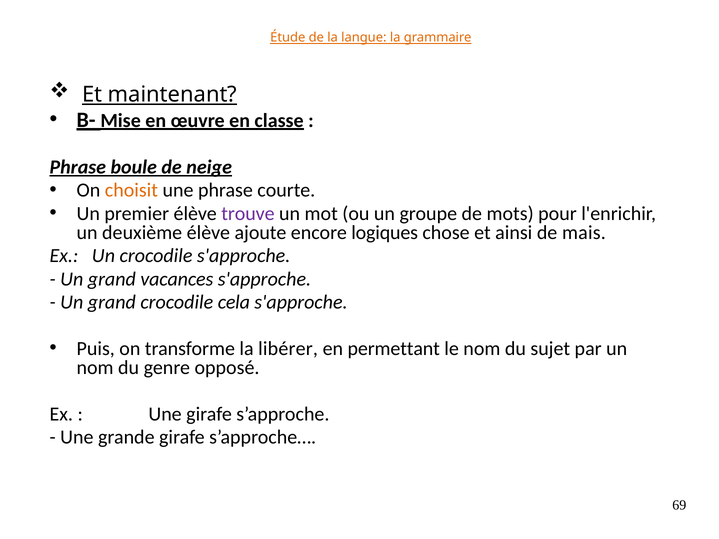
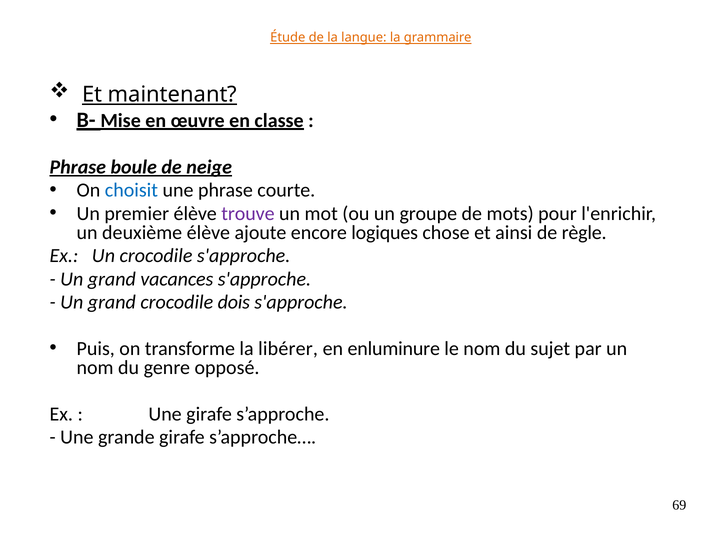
choisit colour: orange -> blue (131, 190)
mais: mais -> règle (584, 233)
cela: cela -> dois (234, 302)
permettant: permettant -> enluminure (394, 349)
